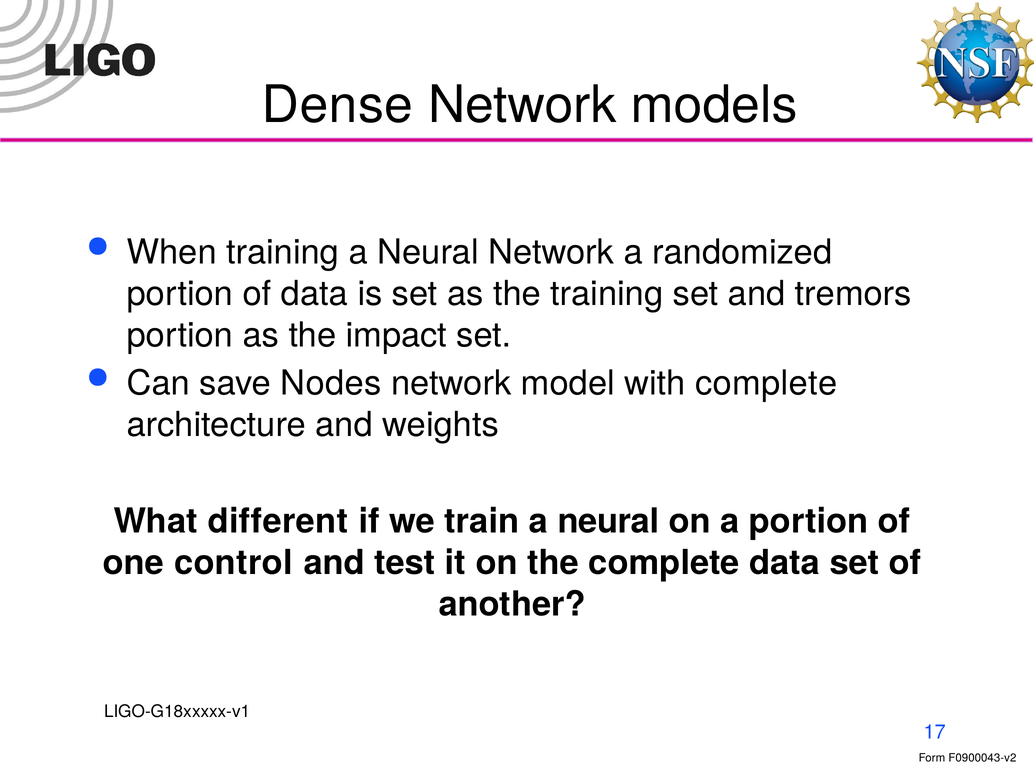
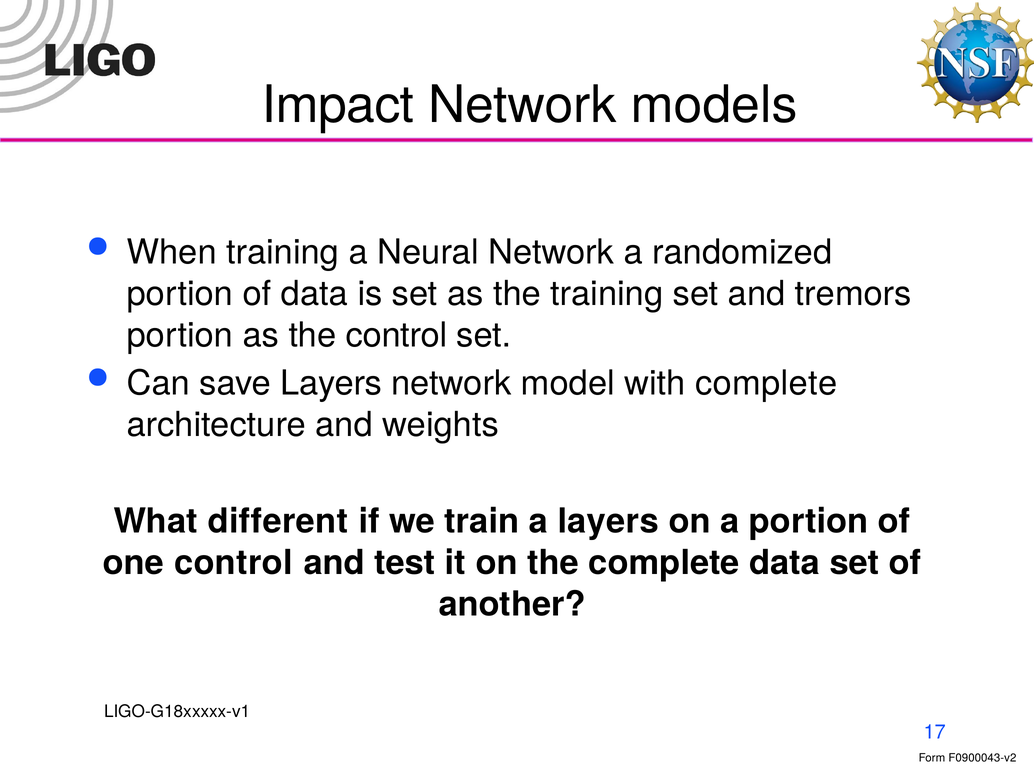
Dense: Dense -> Impact (338, 105)
the impact: impact -> control (396, 335)
save Nodes: Nodes -> Layers (331, 383)
train a neural: neural -> layers (608, 521)
